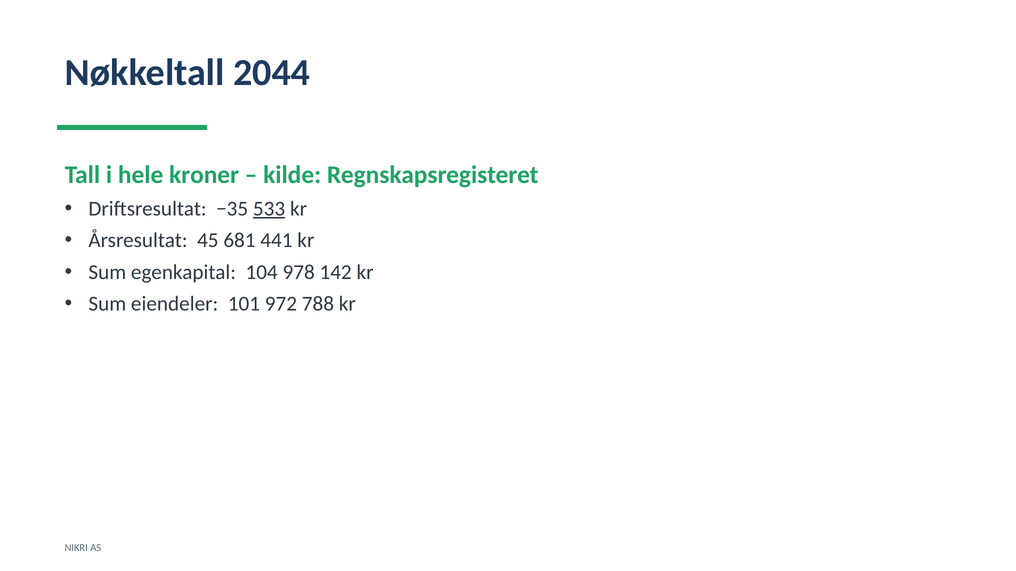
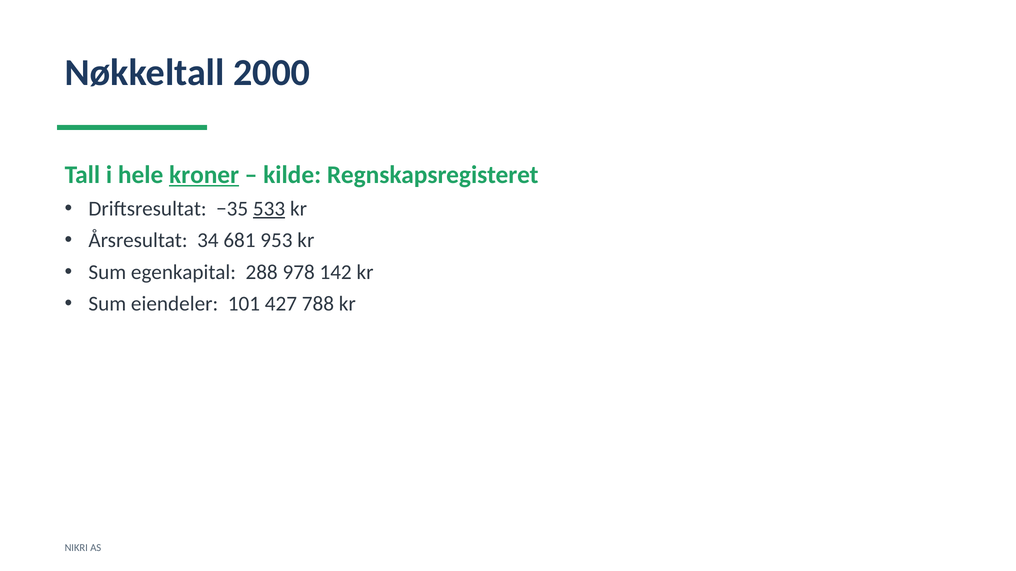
2044: 2044 -> 2000 (272, 73)
kroner underline: none -> present (204, 175)
45: 45 -> 34 (208, 241)
441: 441 -> 953 (276, 241)
104: 104 -> 288 (262, 272)
972: 972 -> 427 (281, 304)
